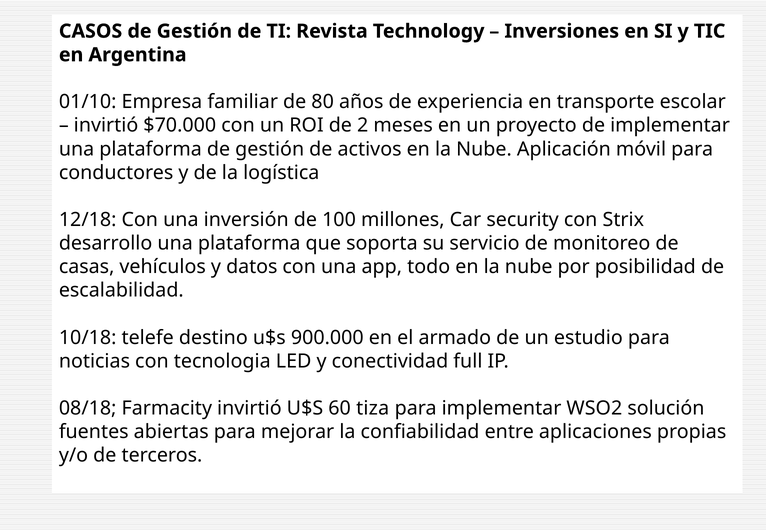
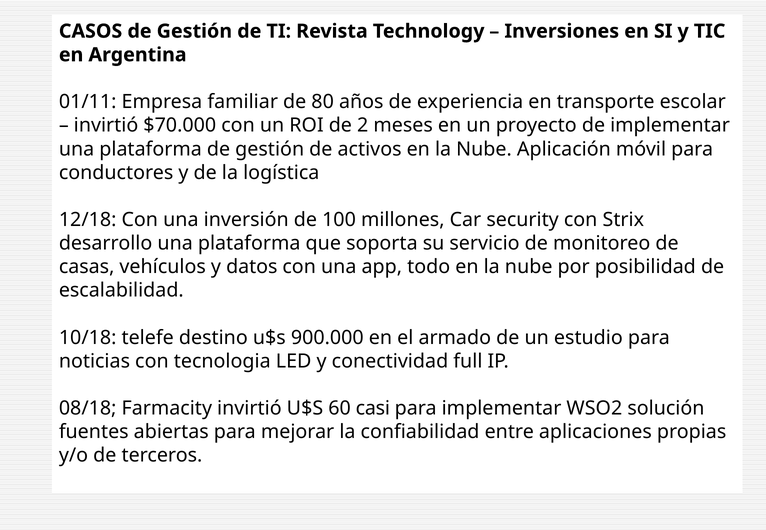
01/10: 01/10 -> 01/11 (88, 102)
tiza: tiza -> casi (373, 408)
